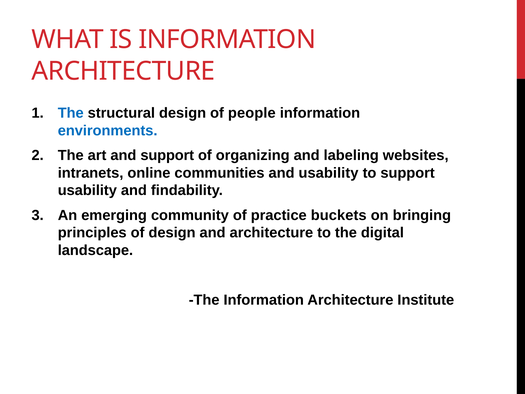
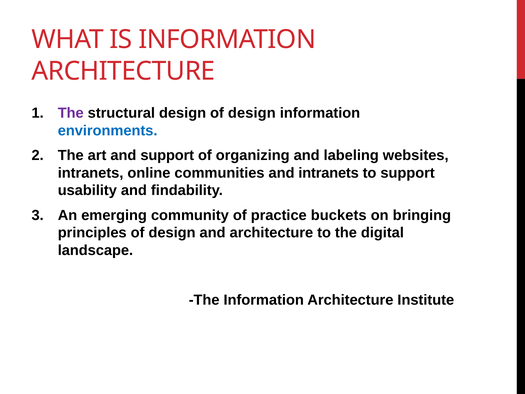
The colour: blue -> purple (71, 113)
design of people: people -> design (252, 113)
and usability: usability -> intranets (329, 173)
